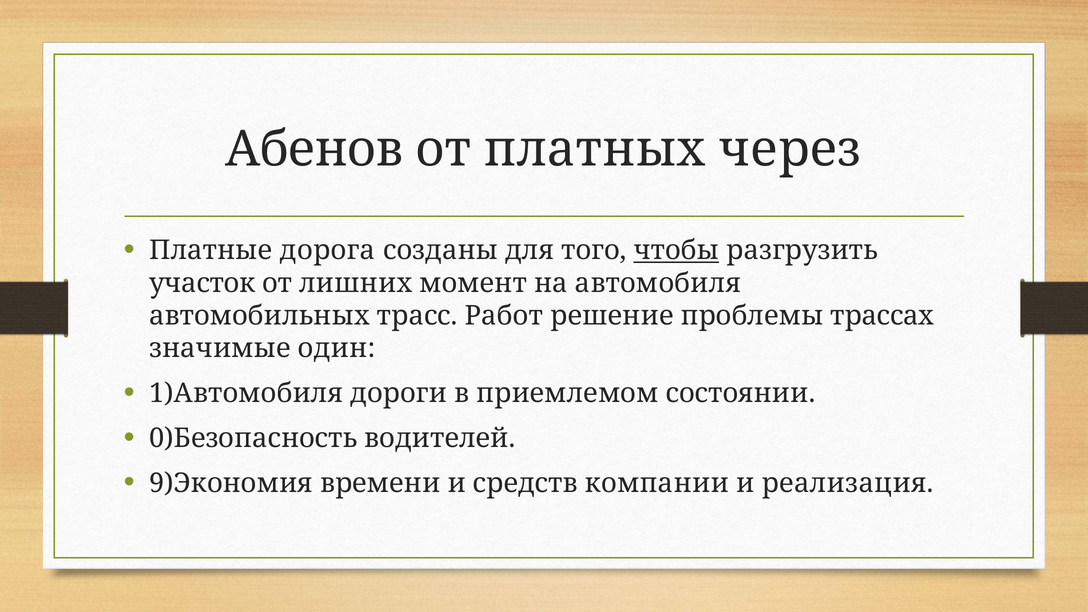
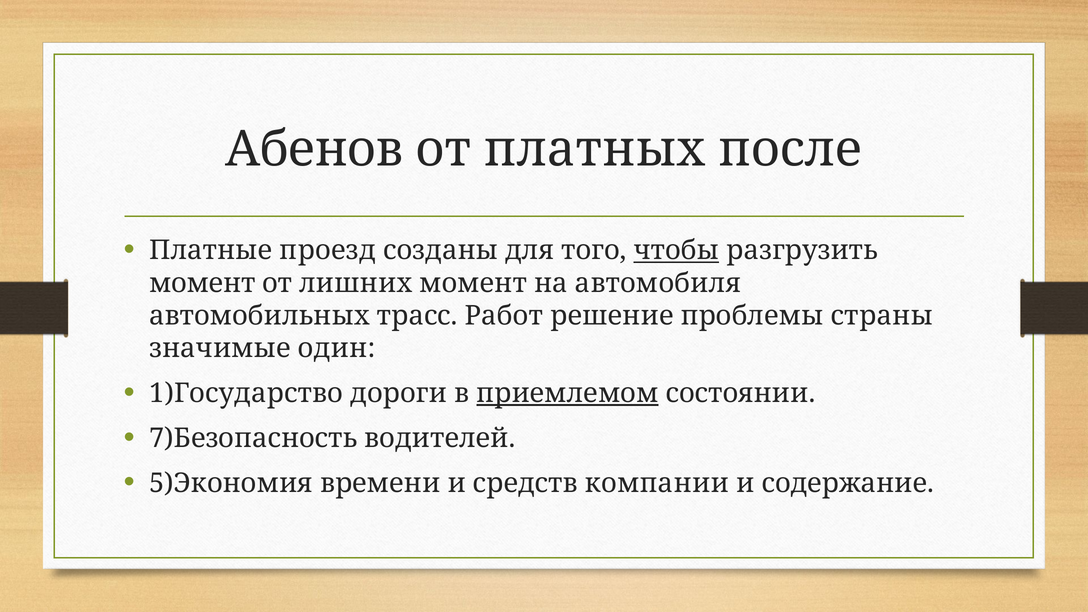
через: через -> после (790, 149)
дорога: дорога -> проезд (328, 250)
участок: участок -> момент (202, 283)
трассах: трассах -> страны (882, 316)
1)Автомобиля: 1)Автомобиля -> 1)Государство (246, 393)
приемлемом underline: none -> present (567, 393)
0)Безопасность: 0)Безопасность -> 7)Безопасность (253, 438)
9)Экономия: 9)Экономия -> 5)Экономия (231, 483)
реализация: реализация -> содержание (848, 483)
